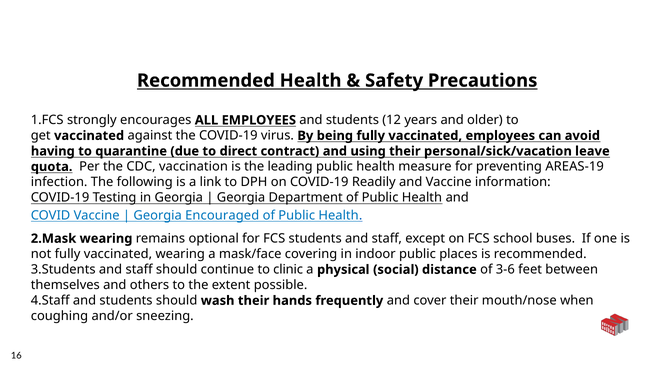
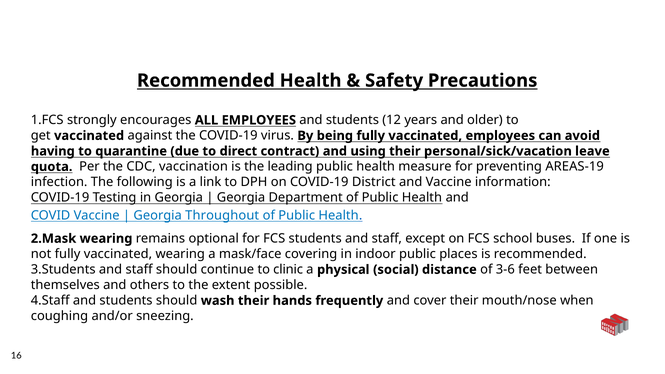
Readily: Readily -> District (374, 182)
Encouraged: Encouraged -> Throughout (222, 215)
